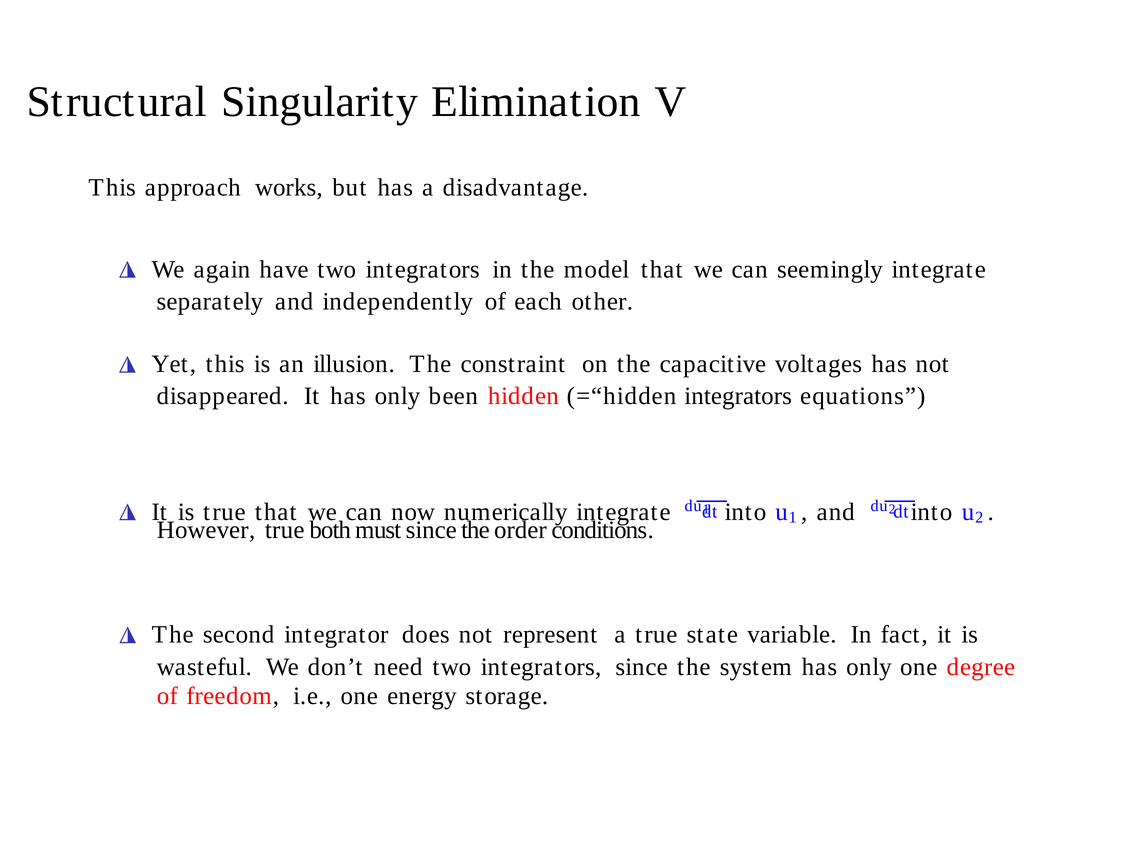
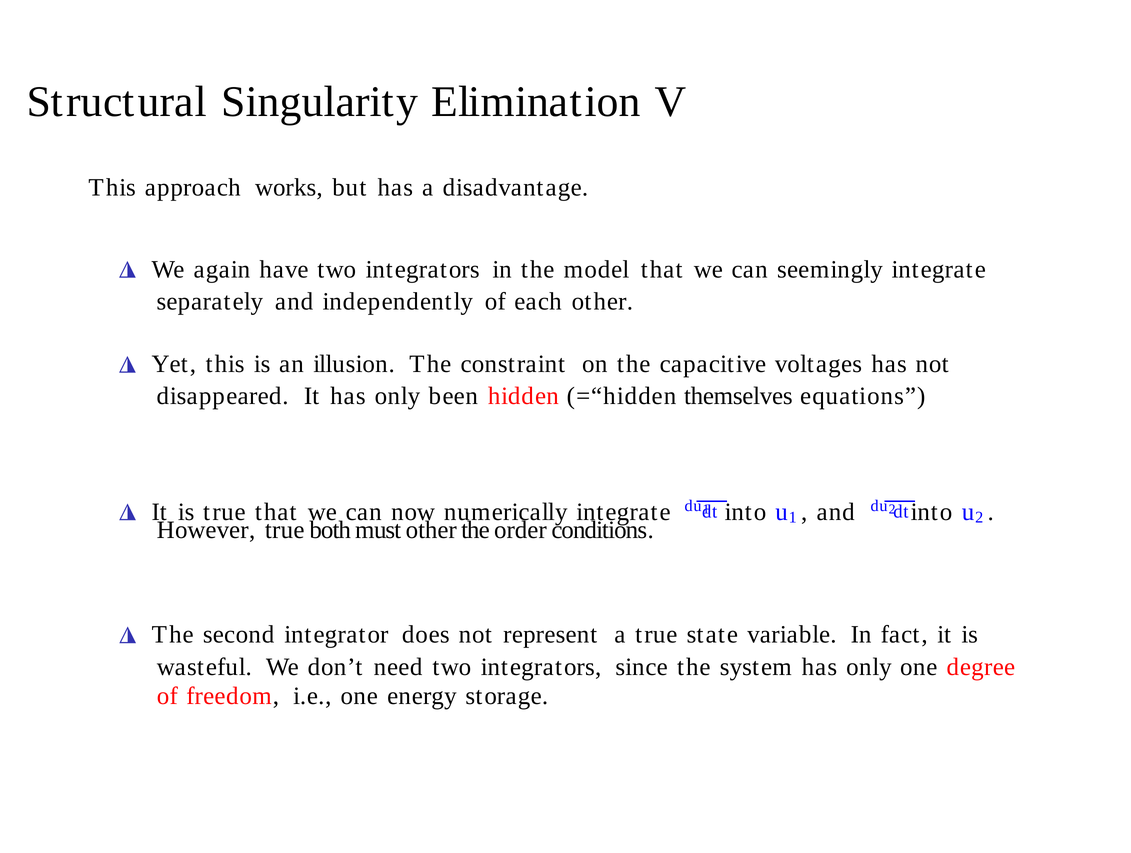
=“hidden integrators: integrators -> themselves (738, 396)
must since: since -> other (431, 530)
